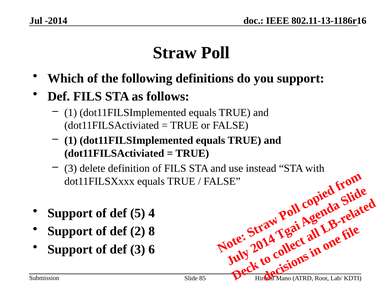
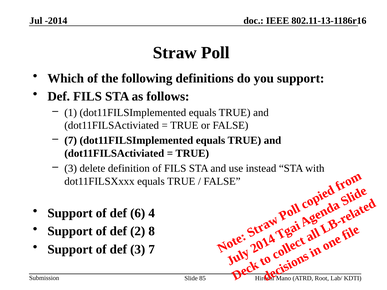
1: 1 -> 7 (71, 141)
5: 5 -> 6 (138, 213)
3 6: 6 -> 7 (152, 249)
